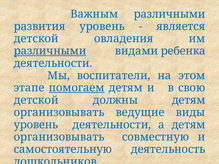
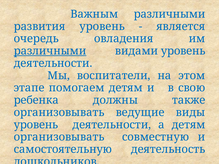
детской: детской -> очередь (36, 39)
видами ребенка: ребенка -> уровень (183, 51)
помогаем underline: present -> none (77, 88)
детской: детской -> ребенка (36, 100)
должны детям: детям -> также (189, 100)
